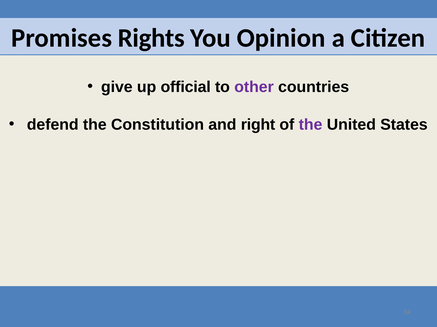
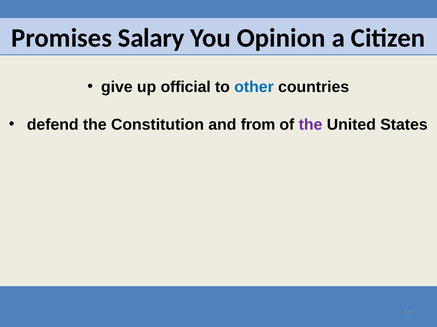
Rights: Rights -> Salary (151, 38)
other colour: purple -> blue (254, 87)
right: right -> from (258, 125)
